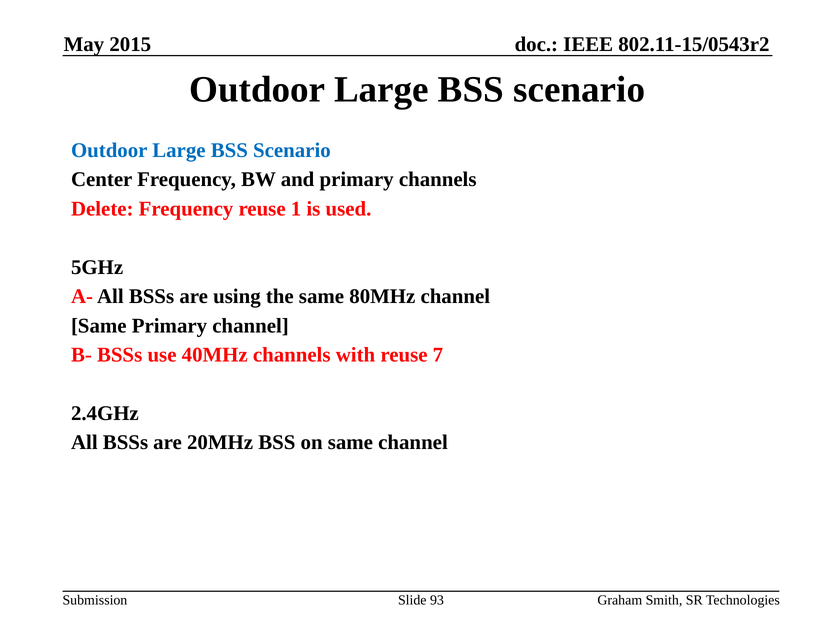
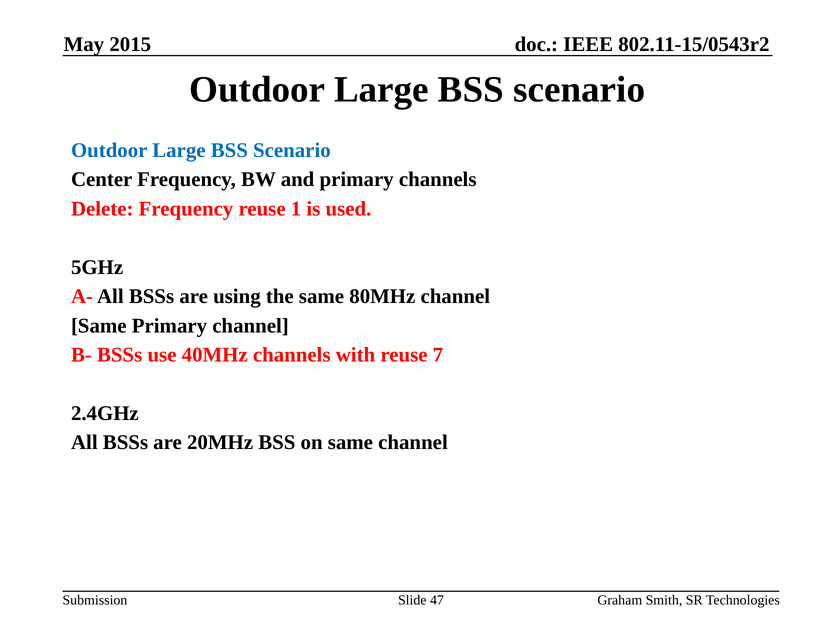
93: 93 -> 47 (437, 601)
